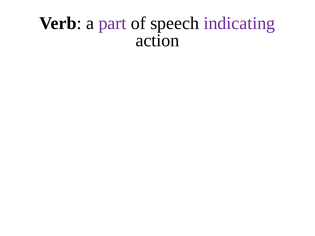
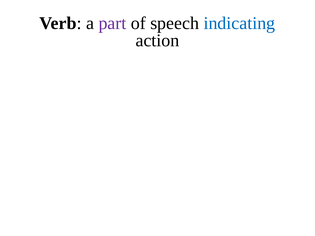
indicating colour: purple -> blue (239, 23)
